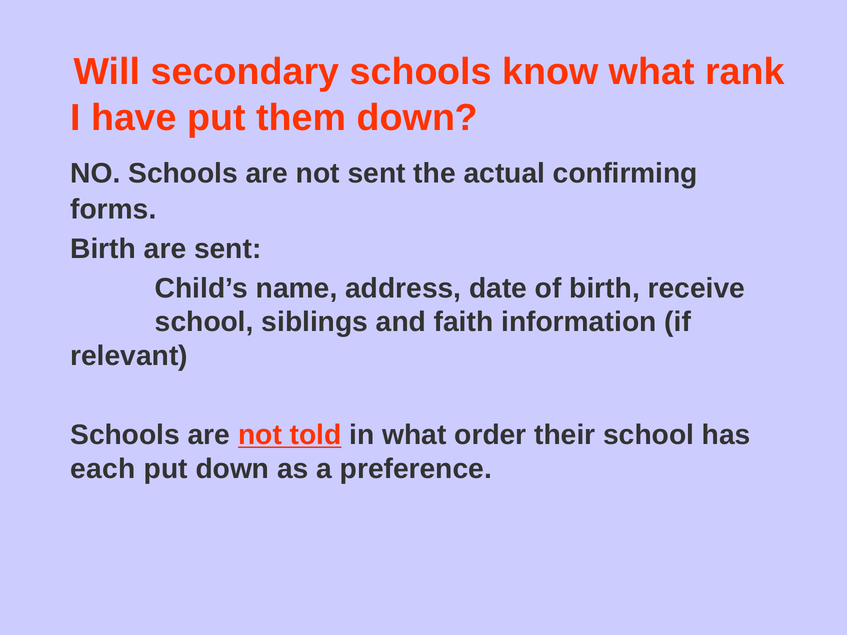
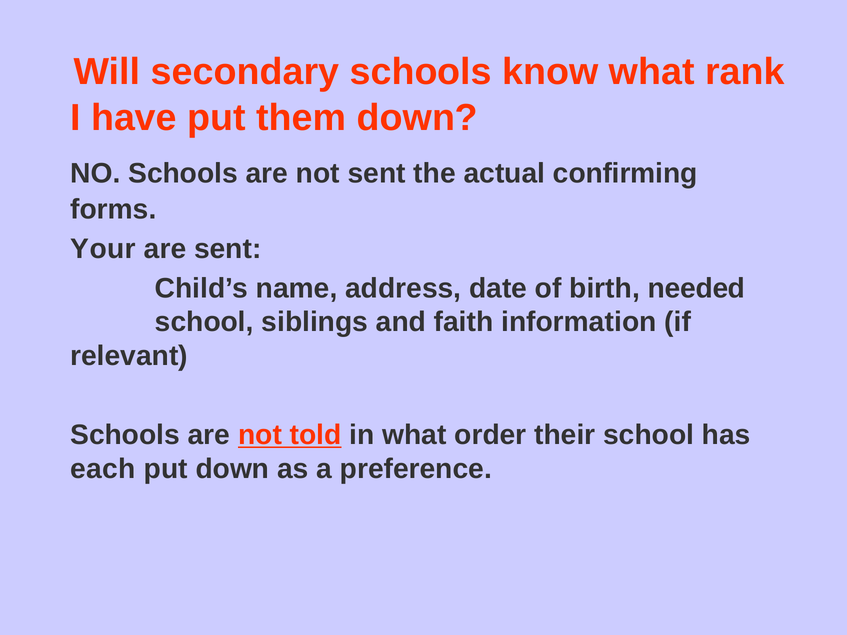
Birth: Birth -> Your (103, 249)
receive: receive -> needed (696, 288)
